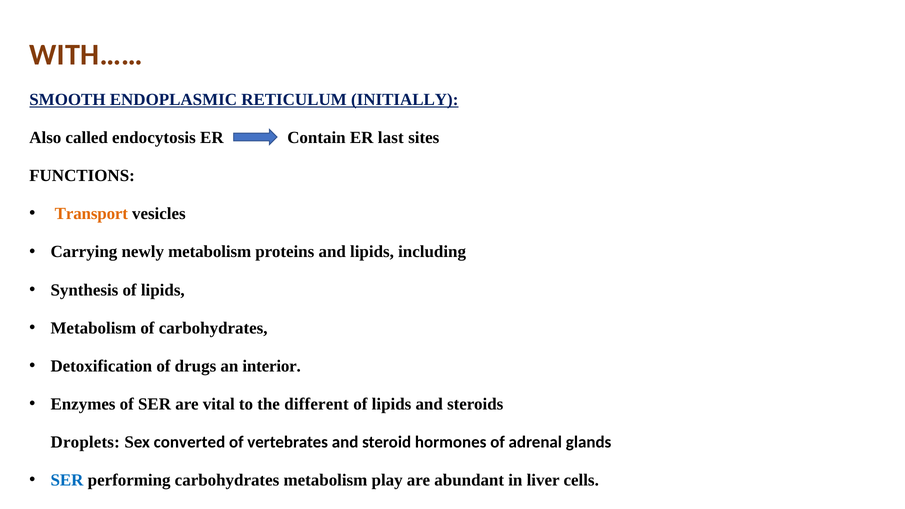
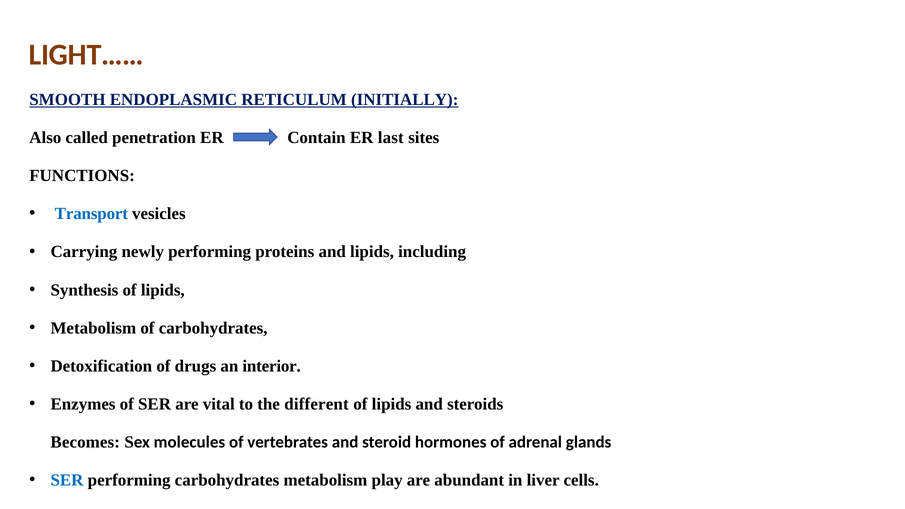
WITH……: WITH…… -> LIGHT…… (86, 55)
endocytosis: endocytosis -> penetration (154, 138)
Transport colour: orange -> blue (91, 214)
newly metabolism: metabolism -> performing (210, 252)
Droplets: Droplets -> Becomes (85, 442)
converted: converted -> molecules (189, 442)
